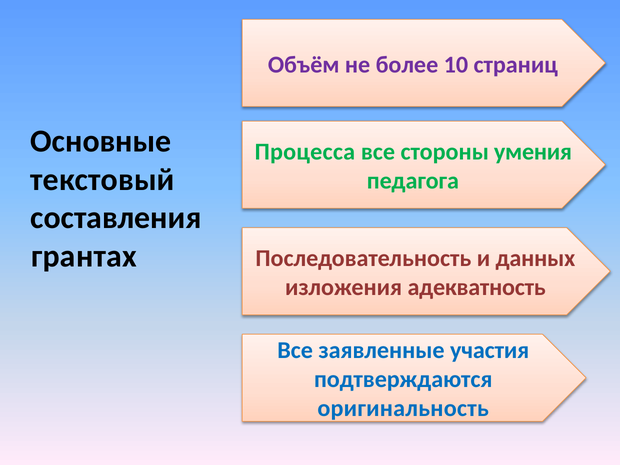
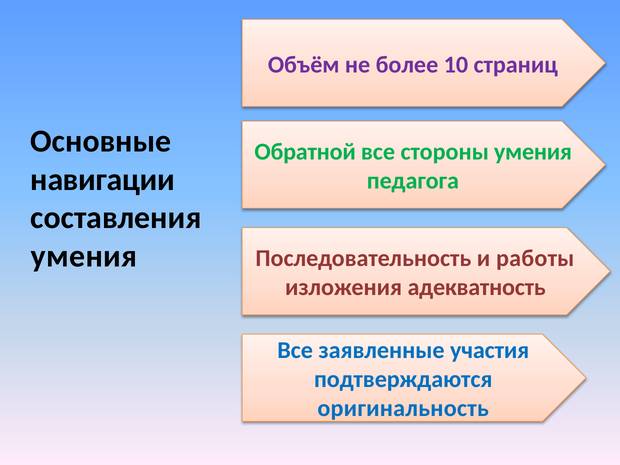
Процесса: Процесса -> Обратной (305, 152)
текстовый: текстовый -> навигации (103, 180)
грантах: грантах -> умения (84, 256)
данных: данных -> работы (535, 258)
